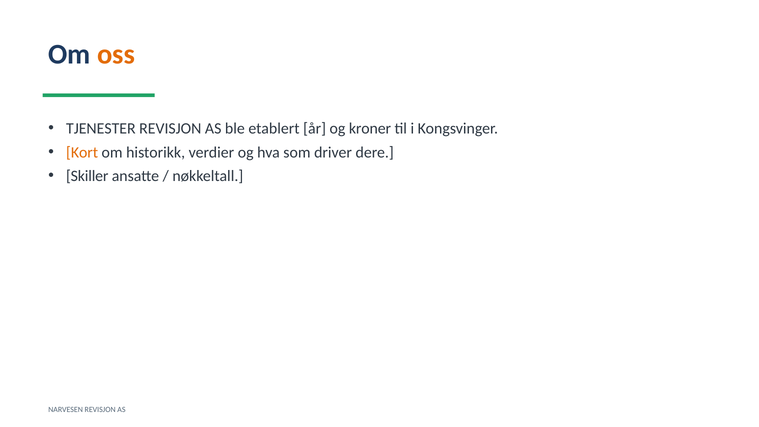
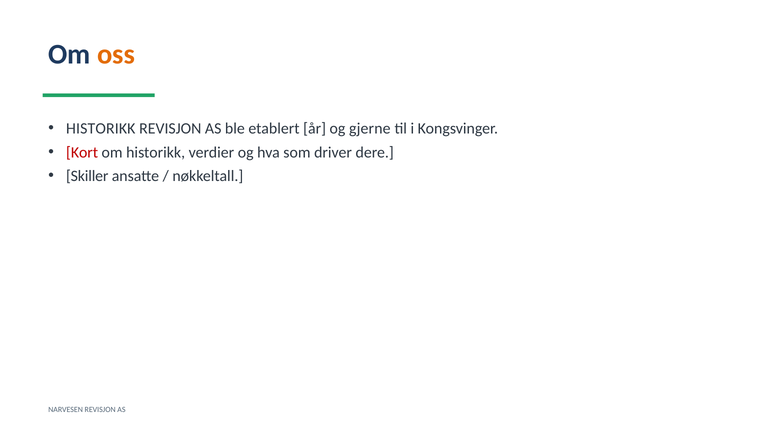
TJENESTER: TJENESTER -> HISTORIKK (101, 129)
kroner: kroner -> gjerne (370, 129)
Kort colour: orange -> red (82, 152)
